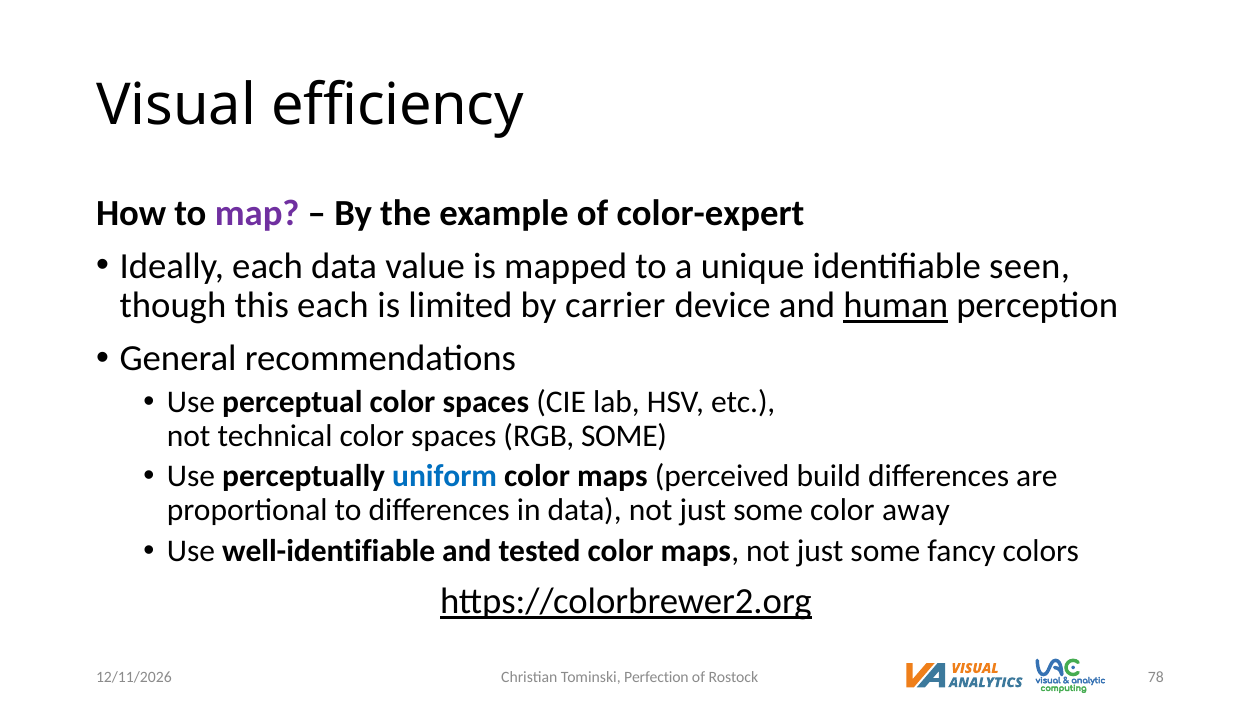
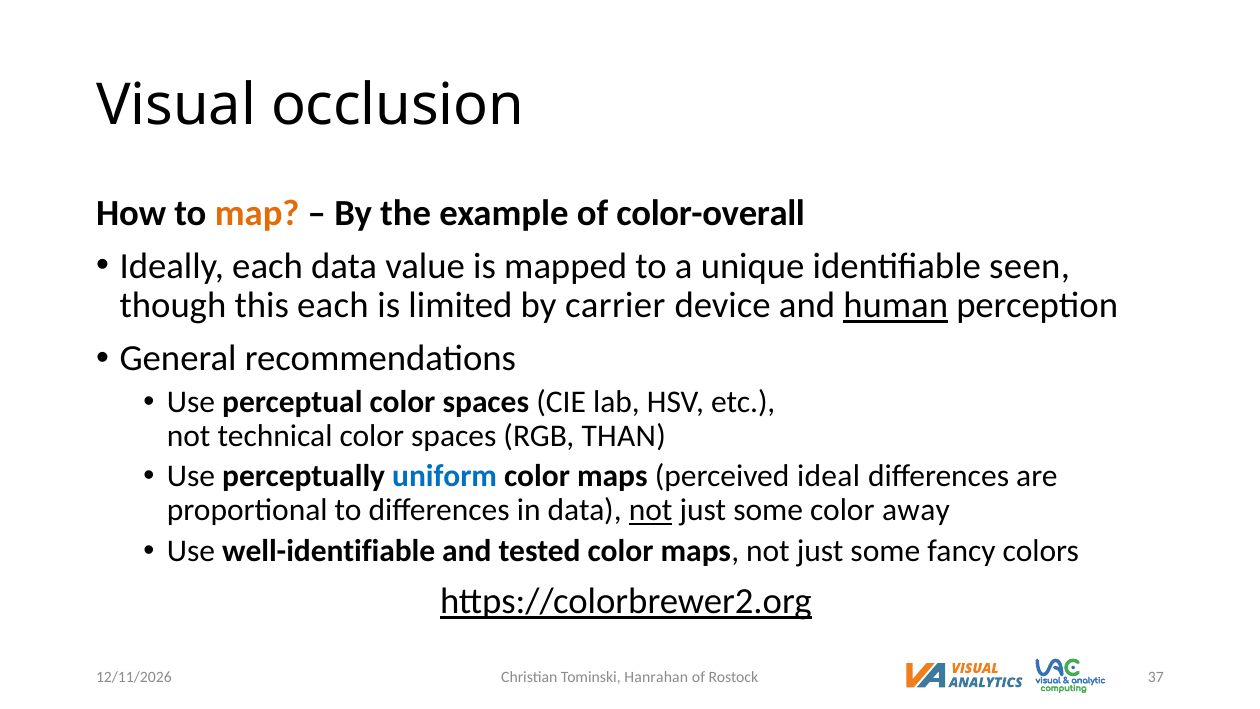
efficiency: efficiency -> occlusion (397, 106)
map colour: purple -> orange (257, 213)
color-expert: color-expert -> color-overall (711, 213)
RGB SOME: SOME -> THAN (624, 436)
build: build -> ideal (829, 476)
not underline: none -> present (651, 510)
Perfection: Perfection -> Hanrahan (656, 677)
78: 78 -> 37 (1156, 677)
